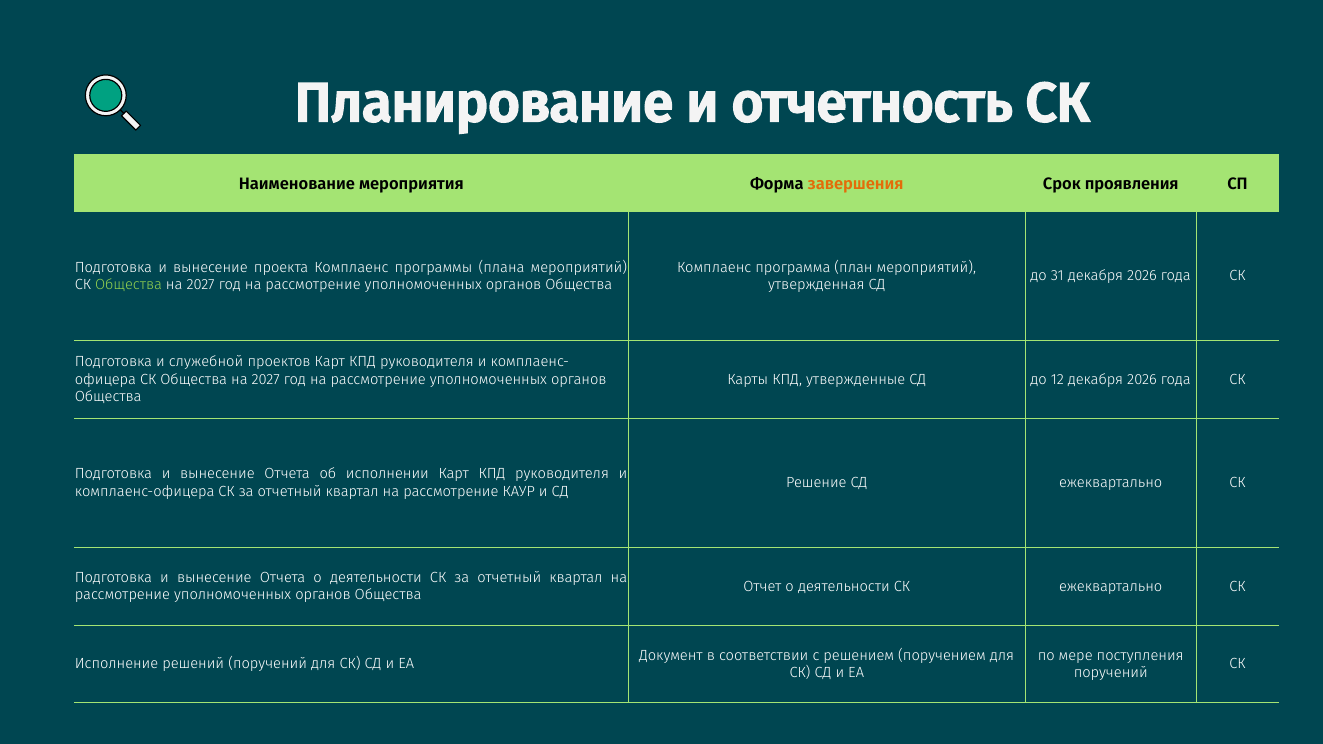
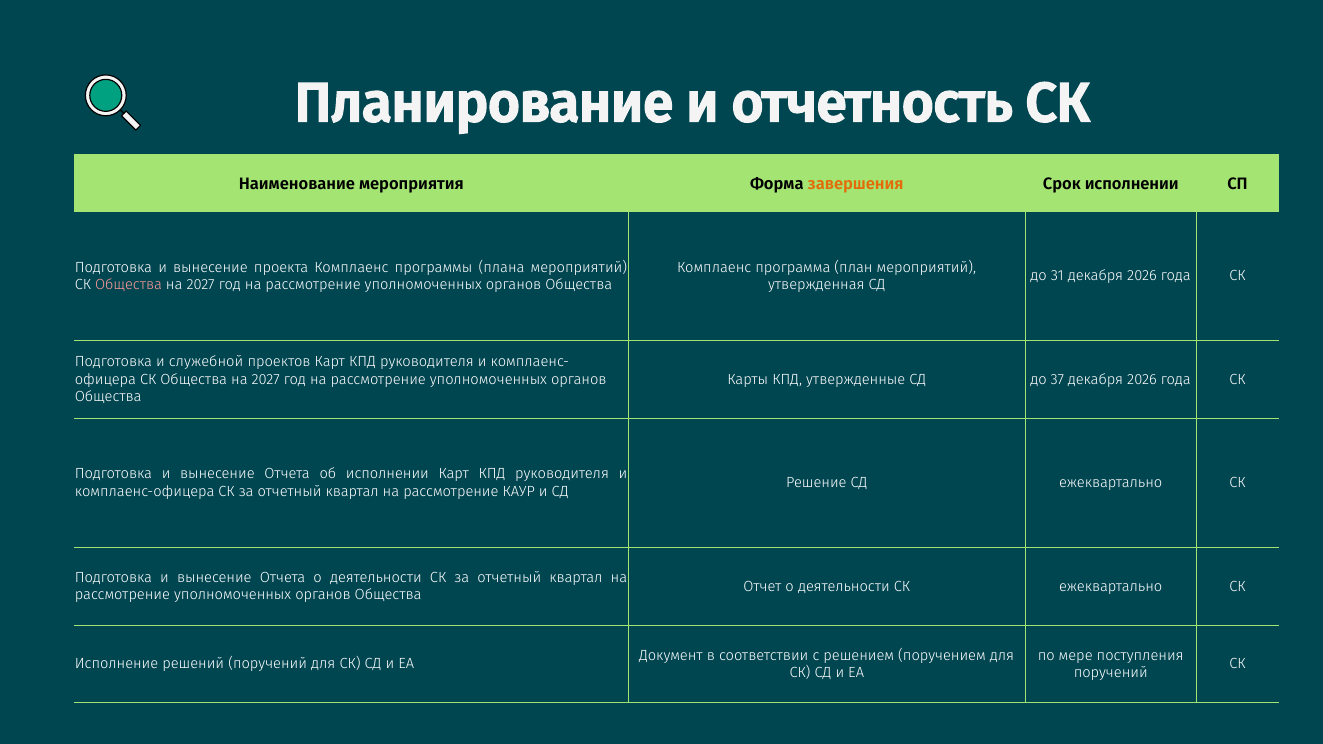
Срок проявления: проявления -> исполнении (1132, 184)
Общества colour: light green -> pink (129, 285)
12: 12 -> 37 (1057, 379)
